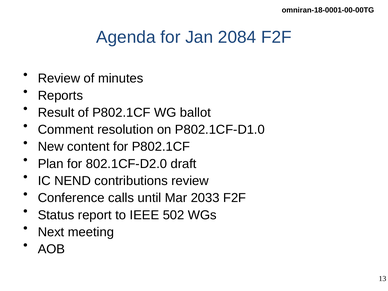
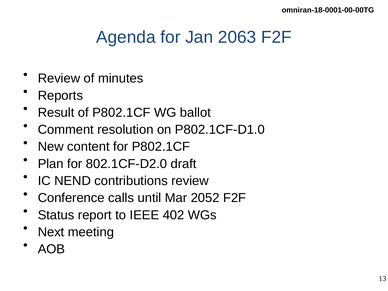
2084: 2084 -> 2063 (237, 37)
2033: 2033 -> 2052 (205, 198)
502: 502 -> 402 (174, 215)
